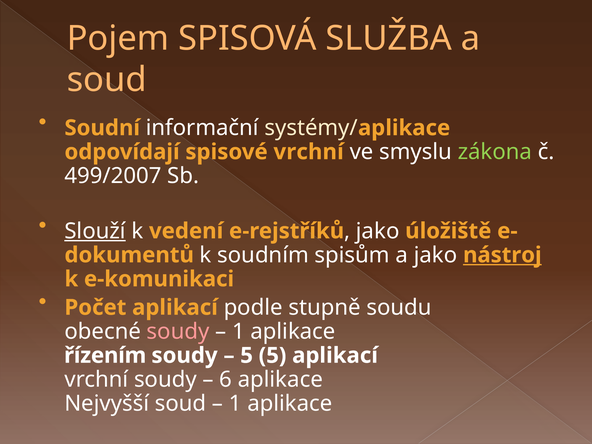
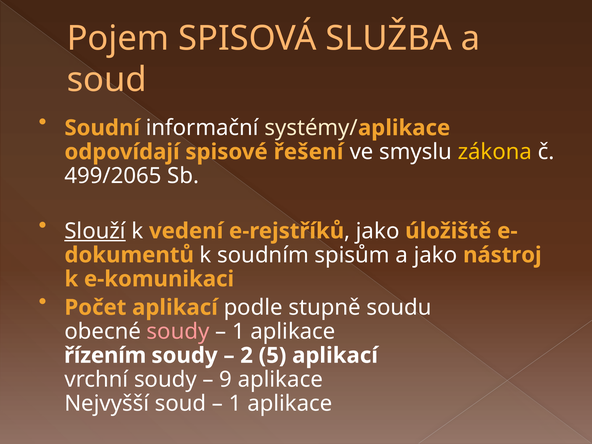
spisové vrchní: vrchní -> řešení (309, 152)
zákona colour: light green -> yellow (495, 152)
499/2007: 499/2007 -> 499/2065 (113, 176)
nástroj underline: present -> none (502, 255)
5: 5 -> 2 (247, 355)
6: 6 -> 9 (226, 379)
